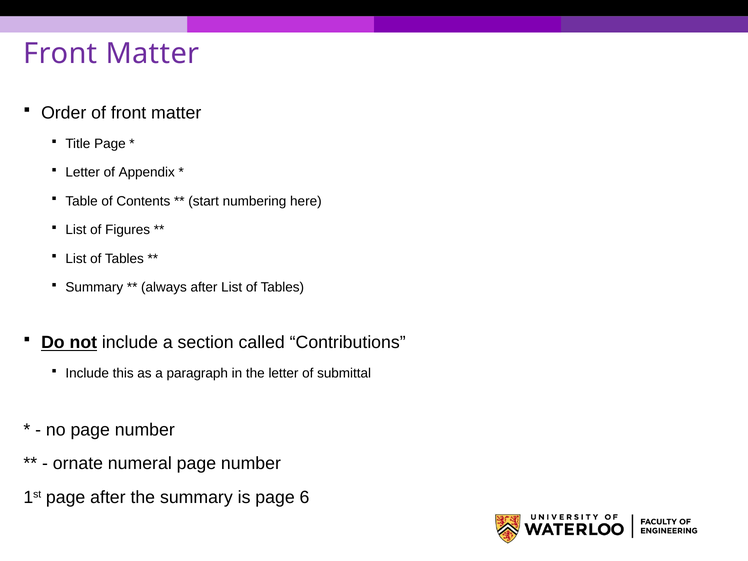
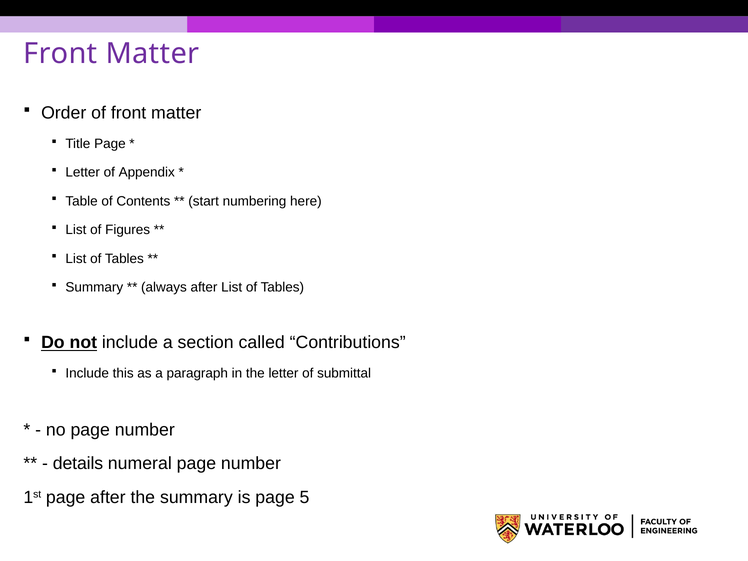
ornate: ornate -> details (78, 464)
6: 6 -> 5 (304, 497)
